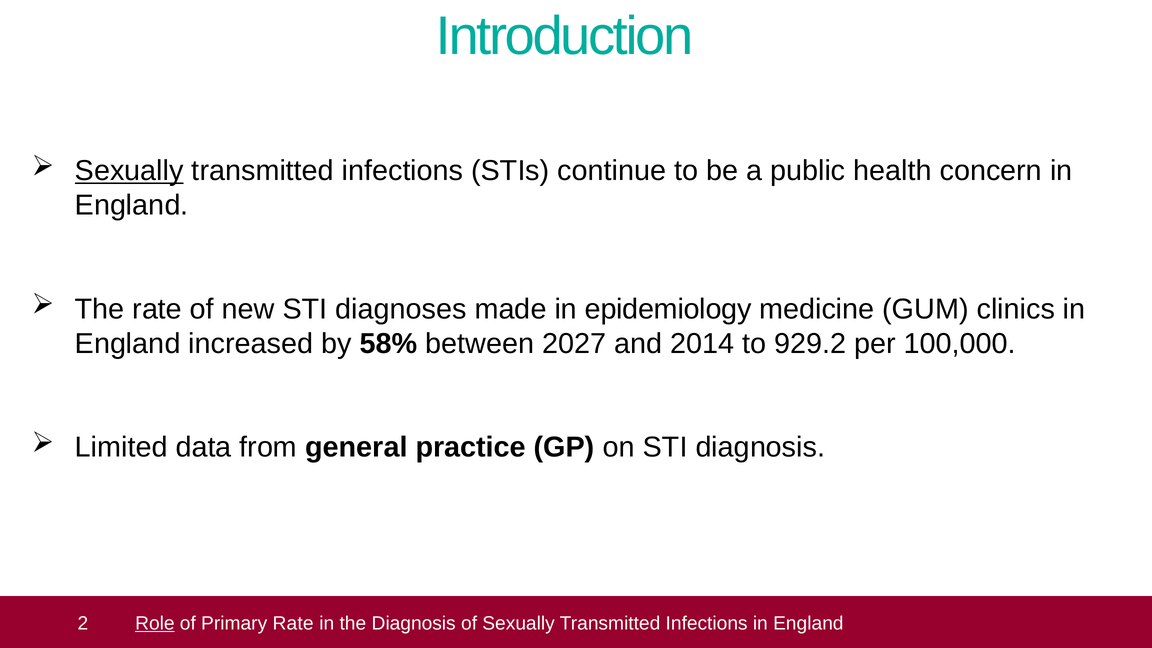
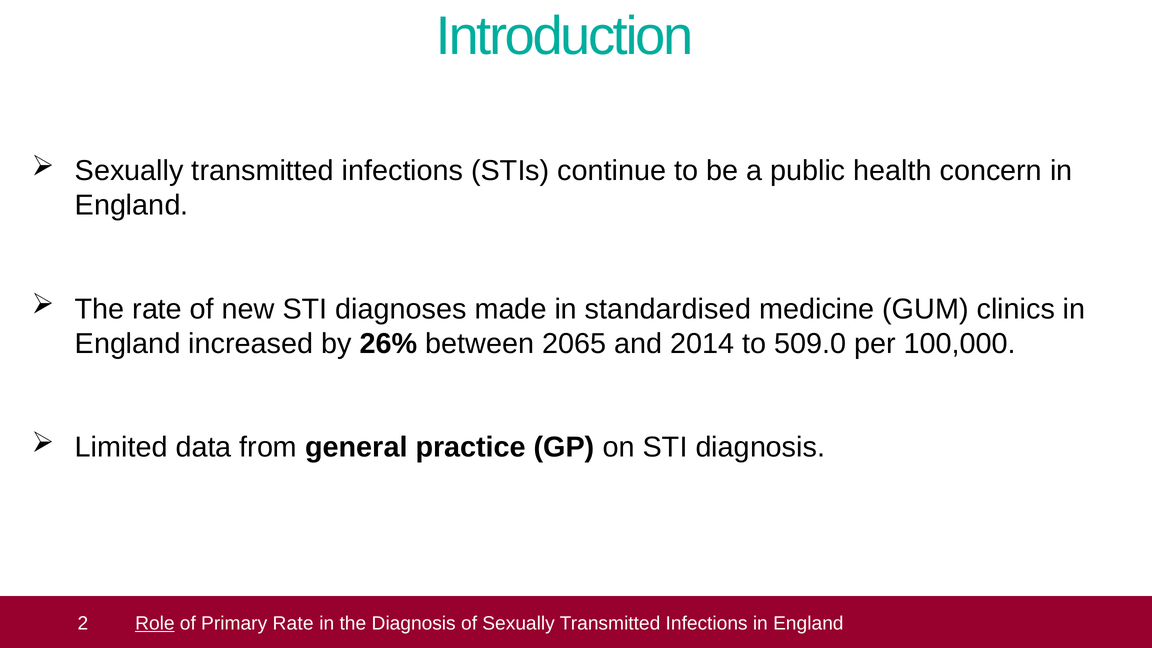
Sexually underline: present -> none (129, 171)
epidemiology: epidemiology -> standardised (668, 309)
58%: 58% -> 26% (389, 344)
2027: 2027 -> 2065 (574, 344)
929.2: 929.2 -> 509.0 (810, 344)
